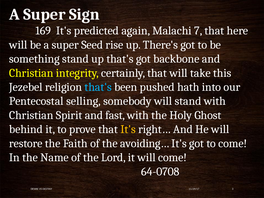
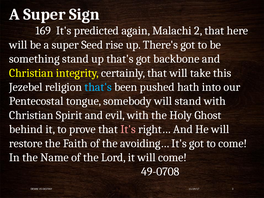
7: 7 -> 2 (198, 31)
selling: selling -> tongue (84, 101)
fast: fast -> evil (115, 115)
It's colour: yellow -> pink (128, 129)
64-0708: 64-0708 -> 49-0708 (160, 172)
